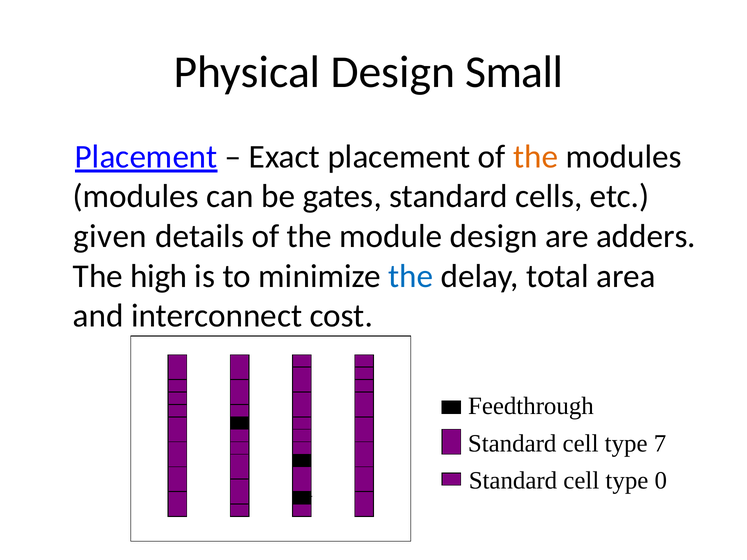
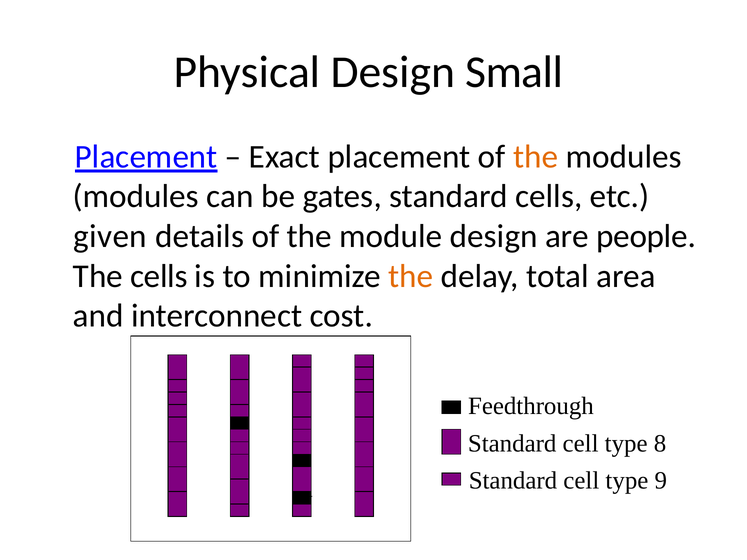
adders: adders -> people (646, 236)
The high: high -> cells (159, 276)
the colour: blue -> orange (411, 276)
7: 7 -> 8 (660, 444)
0: 0 -> 9 (661, 481)
